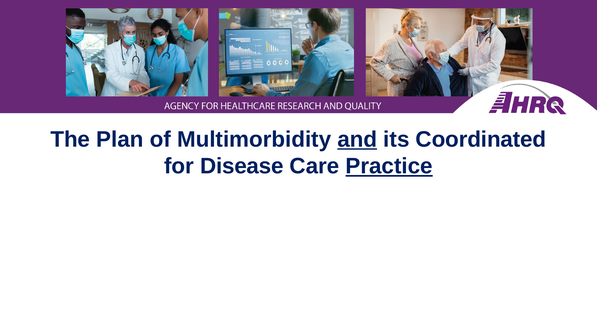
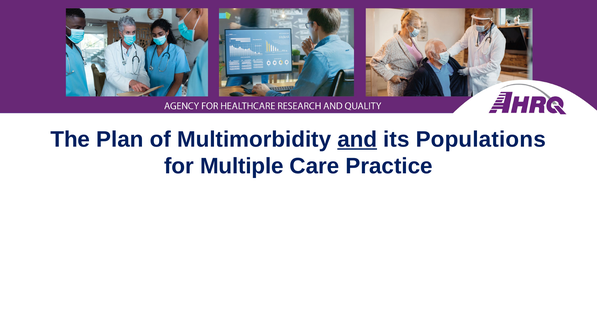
Coordinated: Coordinated -> Populations (481, 139)
Disease: Disease -> Multiple (242, 166)
Practice underline: present -> none (389, 166)
